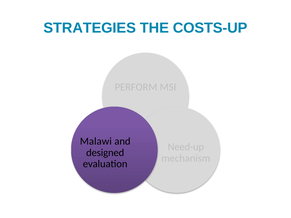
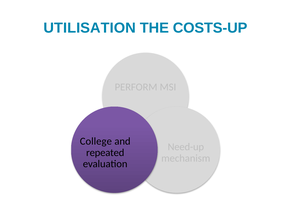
STRATEGIES: STRATEGIES -> UTILISATION (90, 28)
Malawi: Malawi -> College (96, 141)
designed: designed -> repeated (105, 153)
